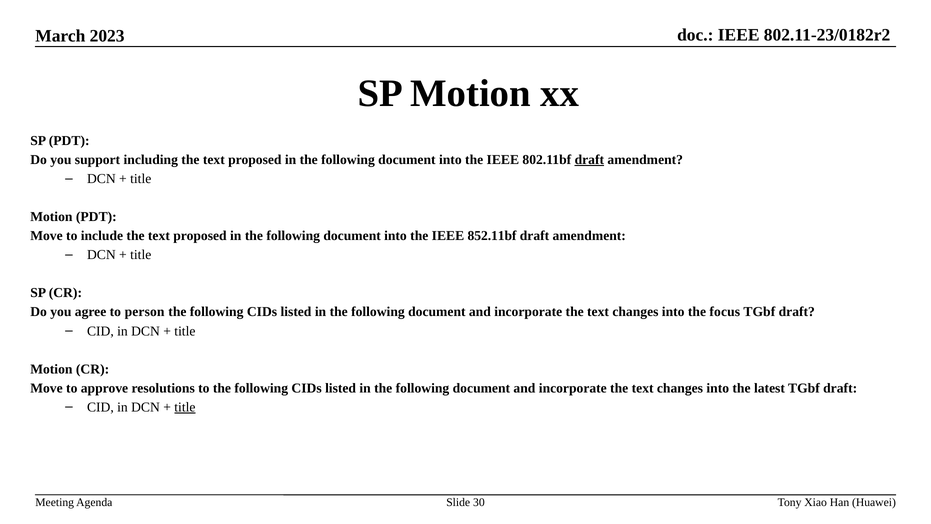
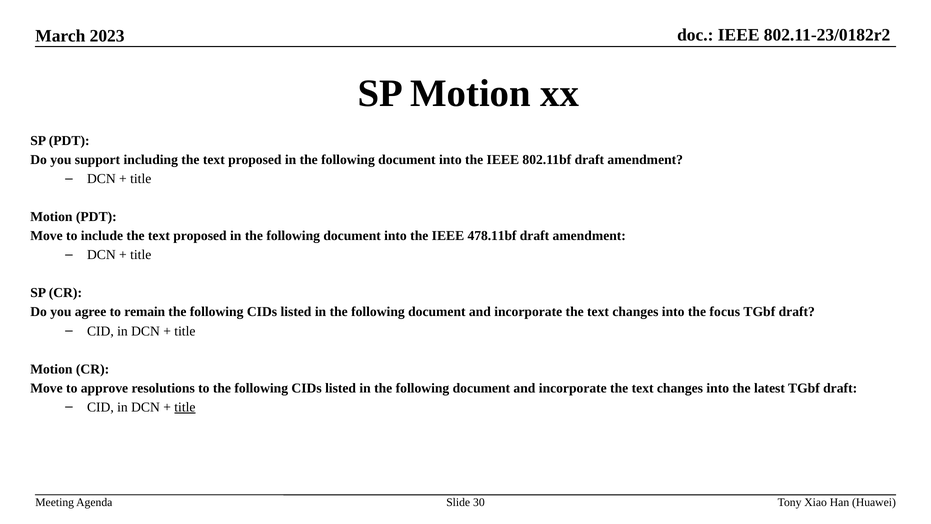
draft underline: present -> none (589, 160)
852.11bf: 852.11bf -> 478.11bf (492, 236)
person: person -> remain (145, 312)
